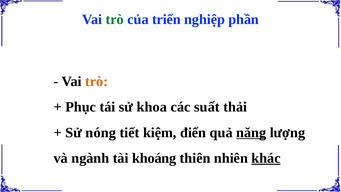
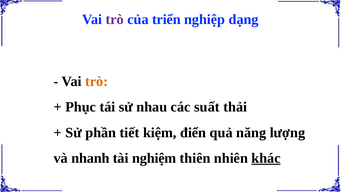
trò colour: green -> purple (115, 19)
phần: phần -> dạng (244, 19)
khoa: khoa -> nhau (152, 107)
nóng: nóng -> phần (101, 132)
năng underline: present -> none (251, 132)
ngành: ngành -> nhanh (90, 158)
khoáng: khoáng -> nghiệm (154, 158)
